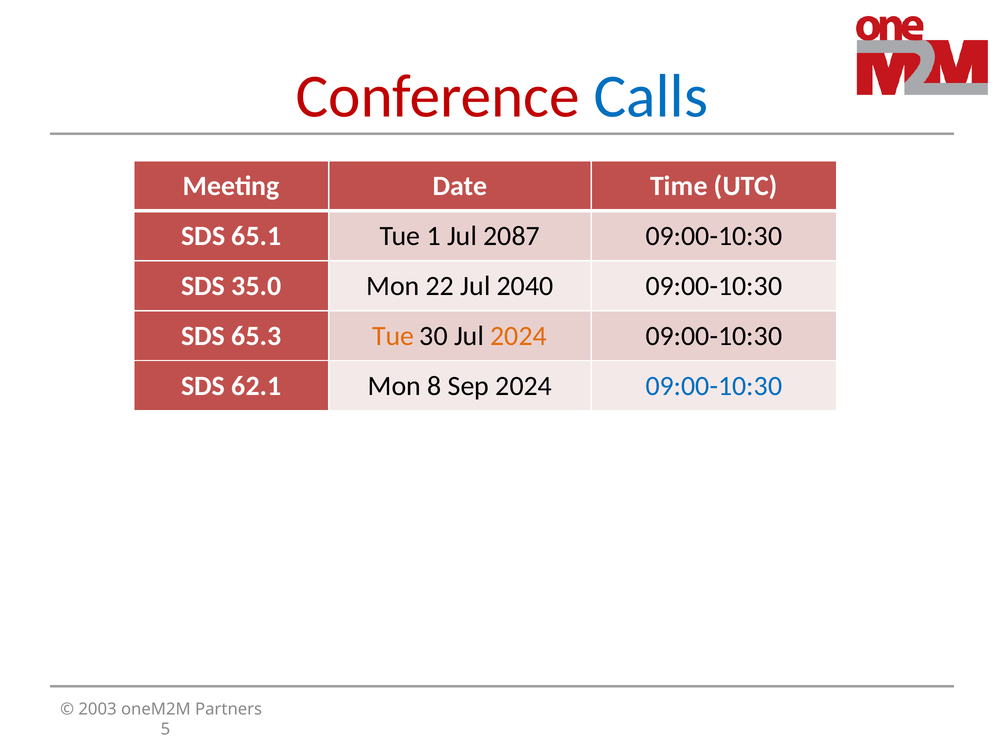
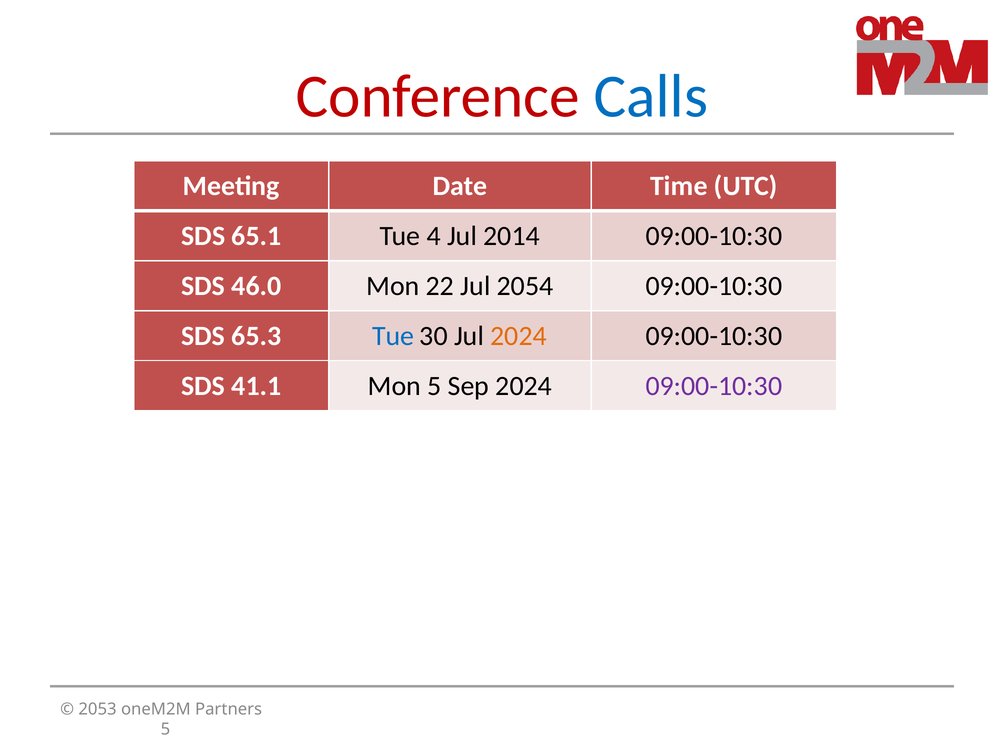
1: 1 -> 4 (434, 236)
2087: 2087 -> 2014 (512, 236)
35.0: 35.0 -> 46.0 (256, 286)
2040: 2040 -> 2054 (525, 286)
Tue colour: orange -> blue (393, 336)
62.1: 62.1 -> 41.1 (256, 386)
Mon 8: 8 -> 5 (434, 386)
09:00-10:30 colour: blue -> purple (714, 386)
2003: 2003 -> 2053 (98, 709)
